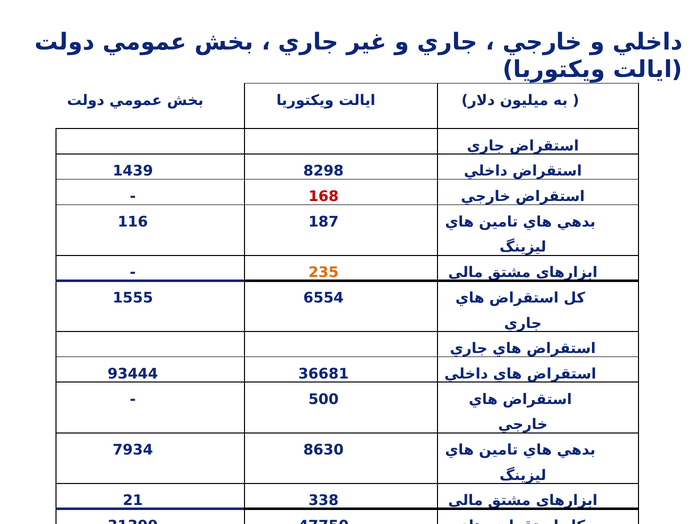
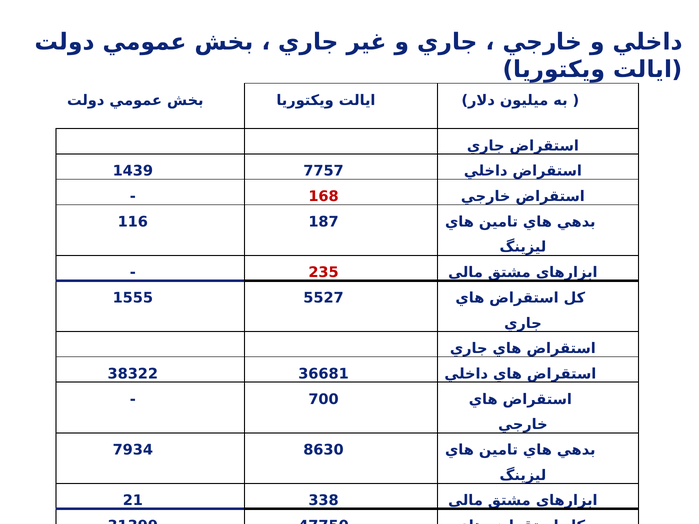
8298: 8298 -> 7757 (324, 171)
235 colour: orange -> red (324, 273)
6554: 6554 -> 5527 (324, 298)
93444: 93444 -> 38322 (133, 374)
500: 500 -> 700 (324, 399)
